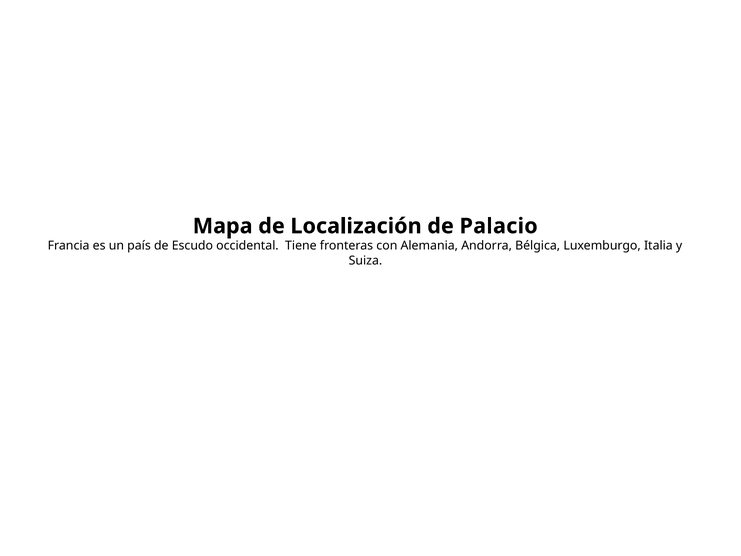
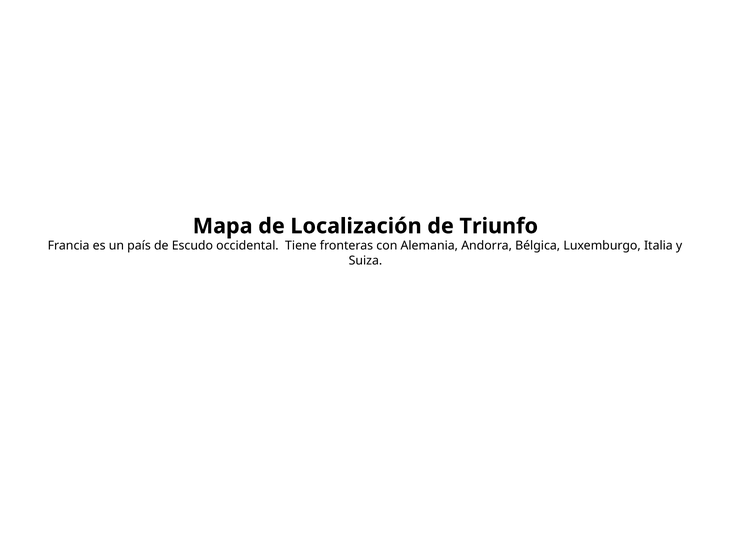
Palacio: Palacio -> Triunfo (499, 226)
